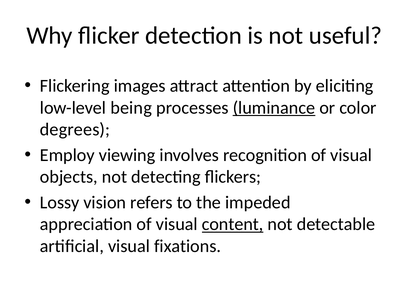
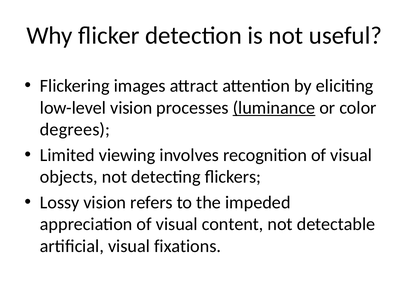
low-level being: being -> vision (131, 108)
Employ: Employ -> Limited (67, 155)
content underline: present -> none (233, 224)
